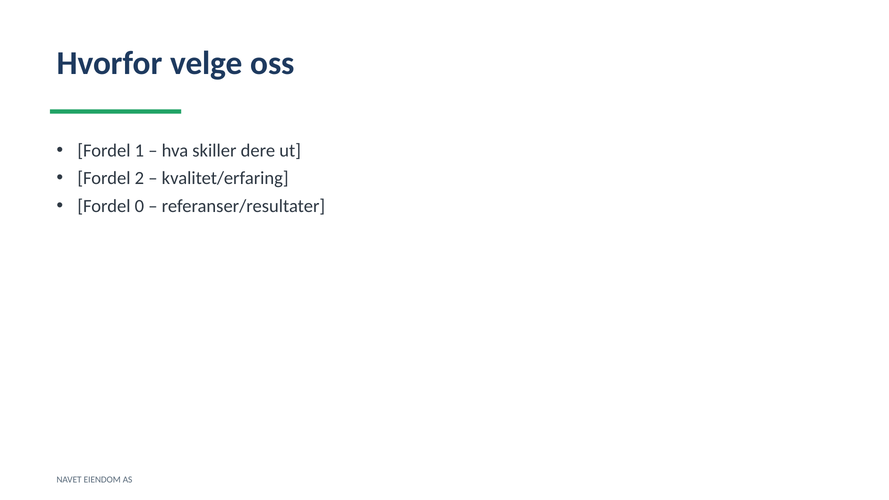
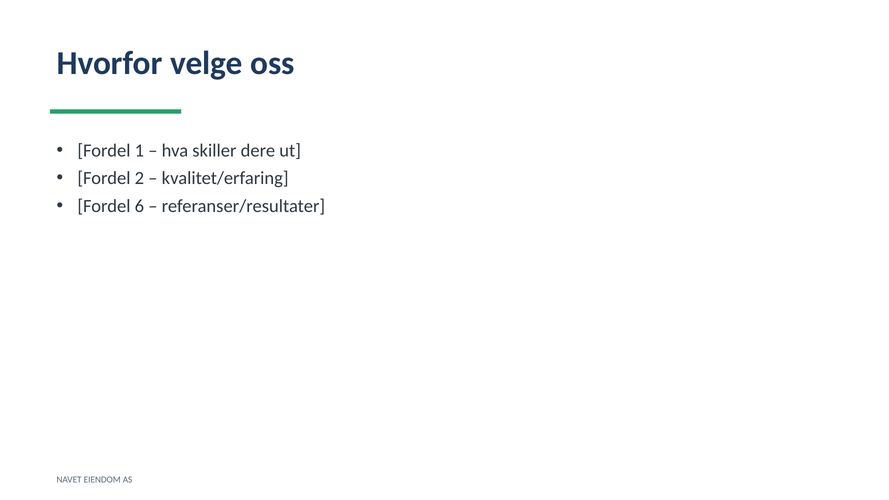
0: 0 -> 6 (139, 206)
